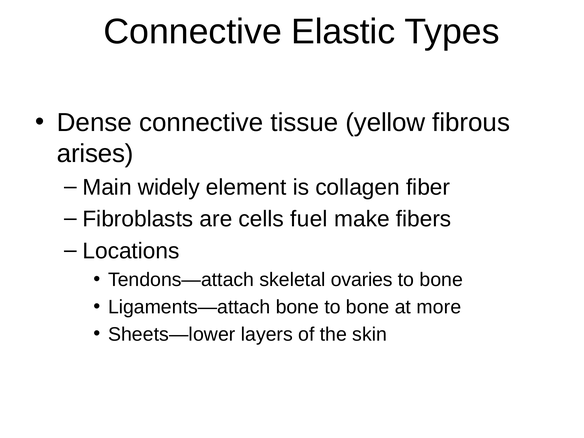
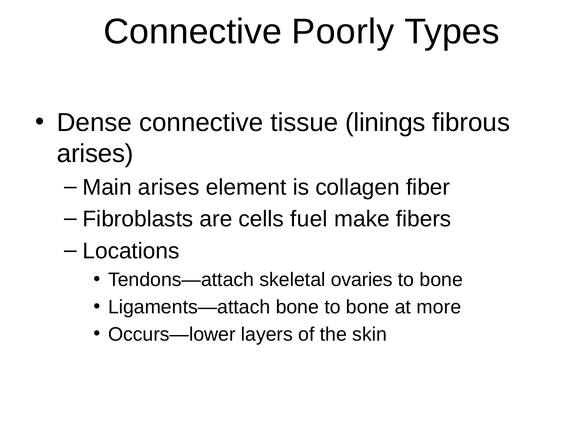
Elastic: Elastic -> Poorly (343, 32)
yellow: yellow -> linings (385, 123)
Main widely: widely -> arises (169, 187)
Sheets—lower: Sheets—lower -> Occurs—lower (172, 334)
